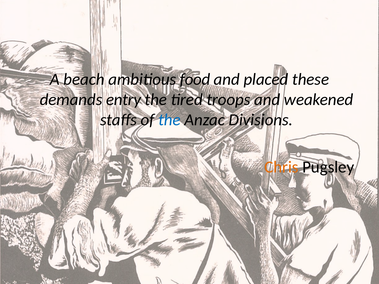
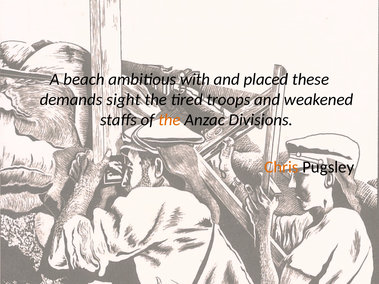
food: food -> with (195, 80)
entry: entry -> sight (123, 100)
the colour: blue -> orange (169, 120)
